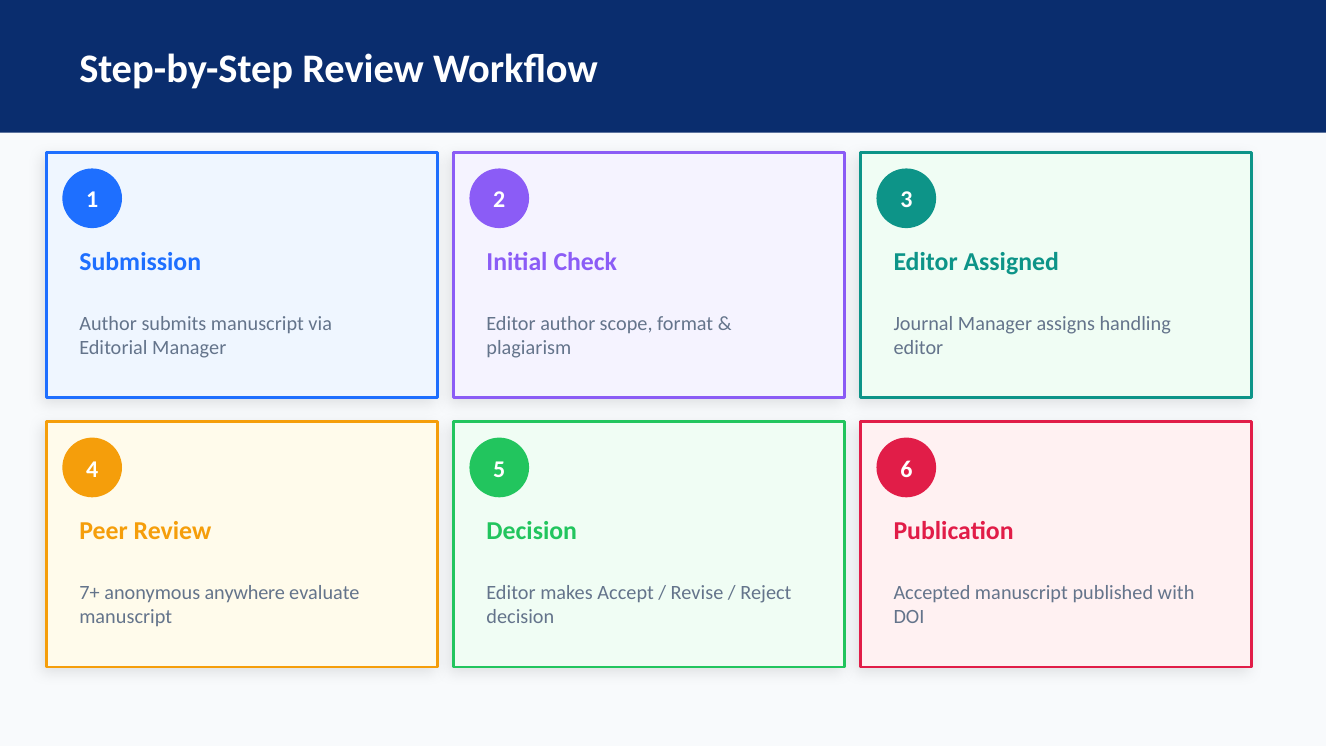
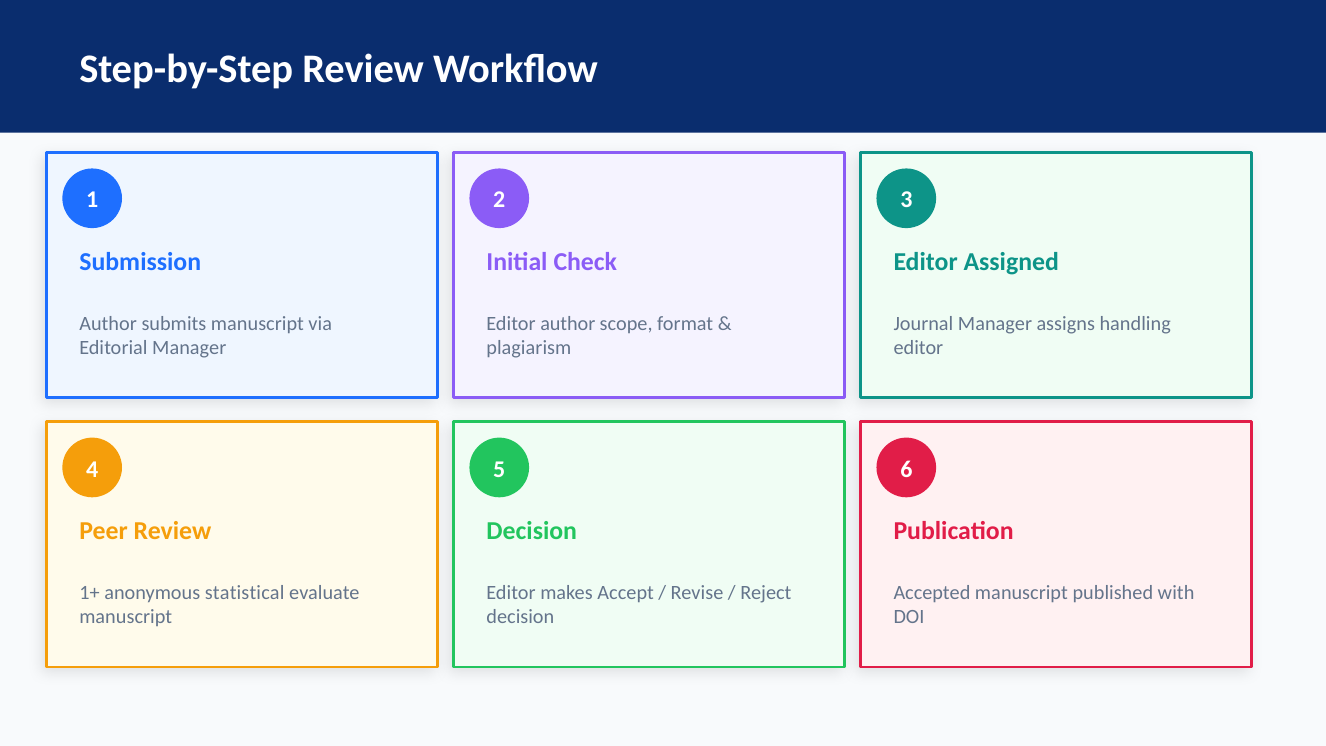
7+: 7+ -> 1+ (90, 593)
anywhere: anywhere -> statistical (245, 593)
